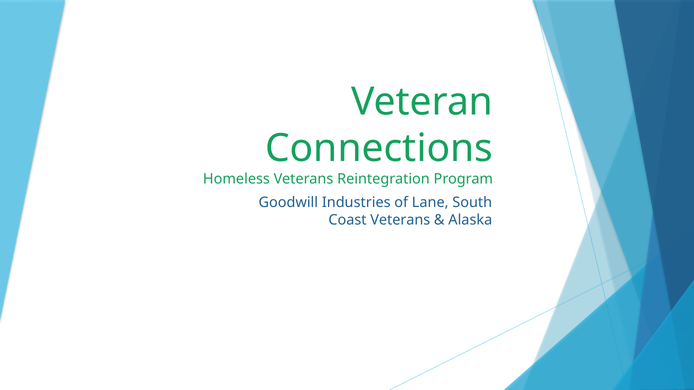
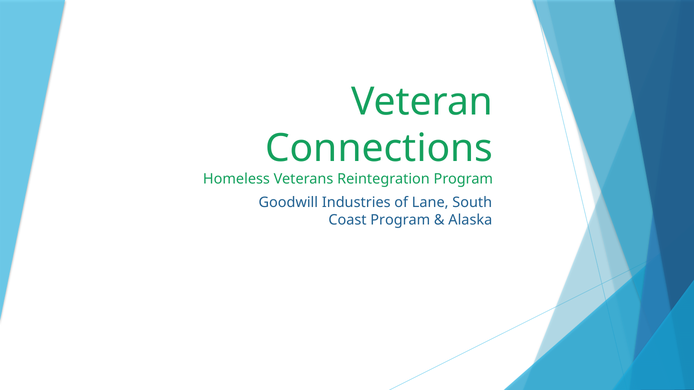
Coast Veterans: Veterans -> Program (400, 220)
